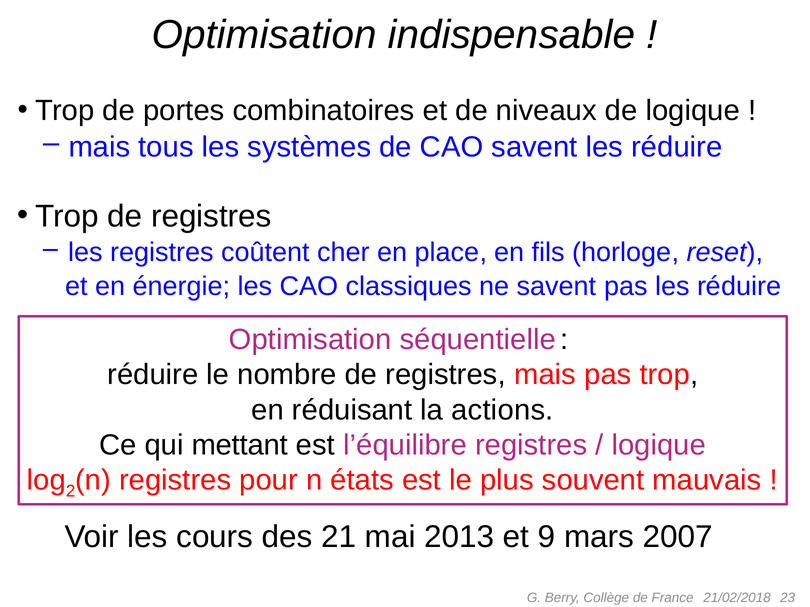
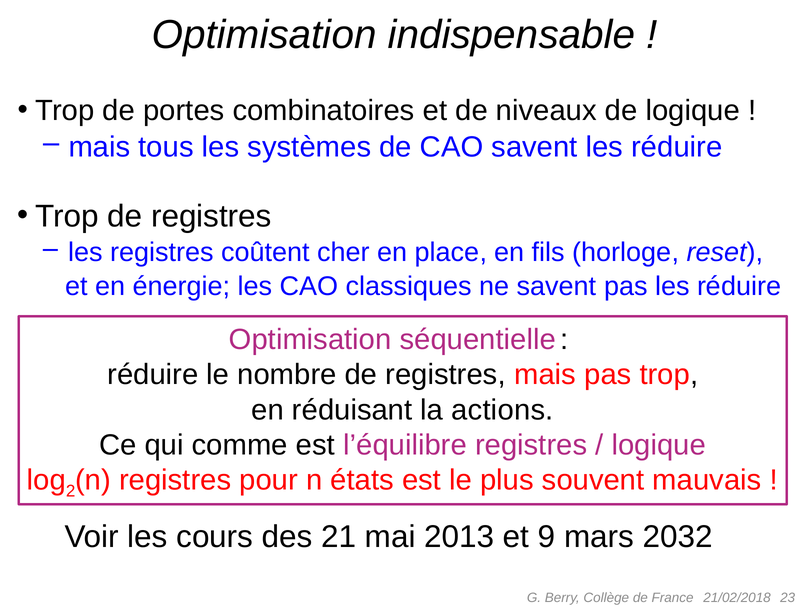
mettant: mettant -> comme (240, 445)
2007: 2007 -> 2032 (678, 537)
